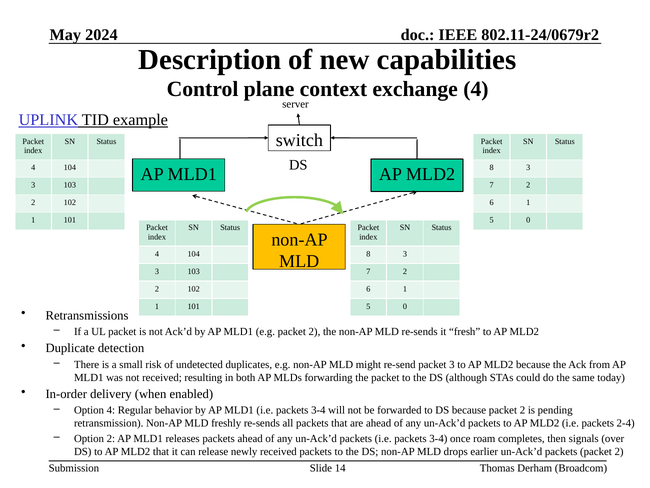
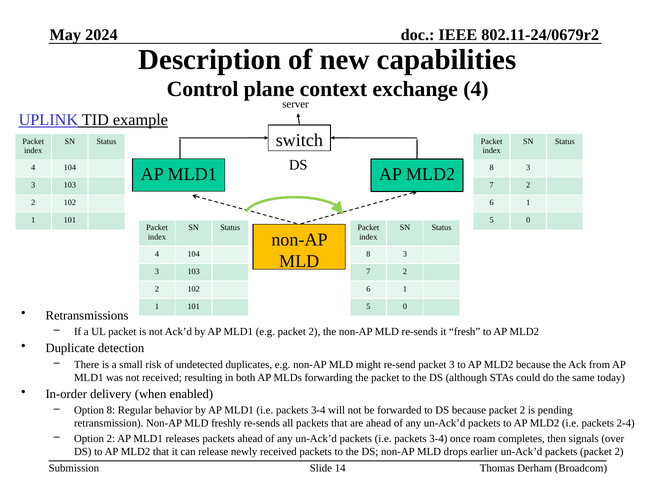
Option 4: 4 -> 8 (111, 410)
